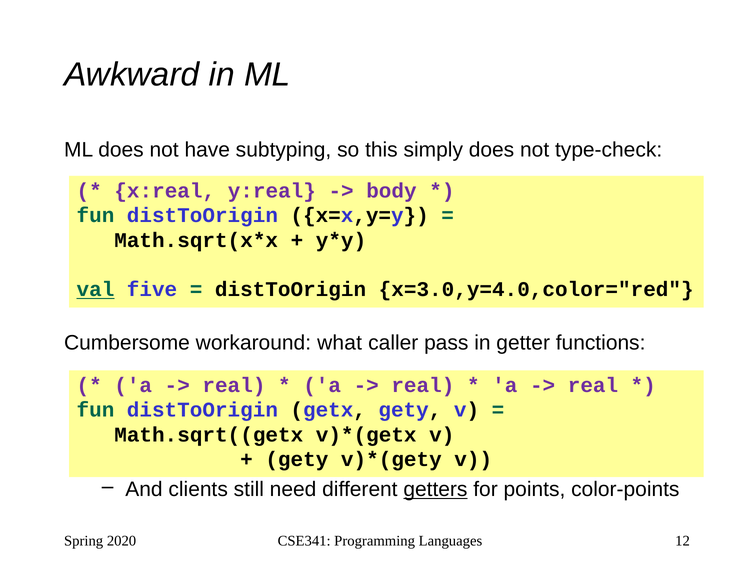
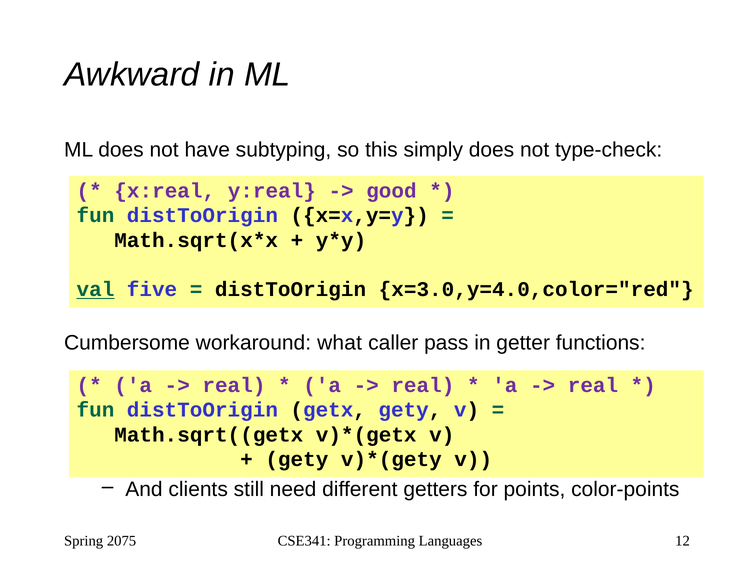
body: body -> good (391, 191)
getters underline: present -> none (435, 490)
2020: 2020 -> 2075 (122, 541)
